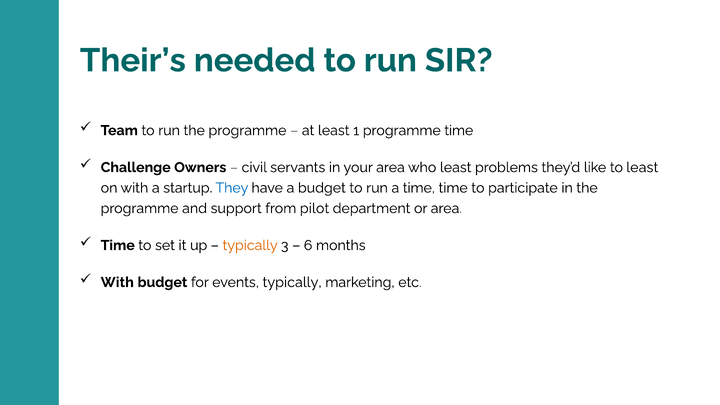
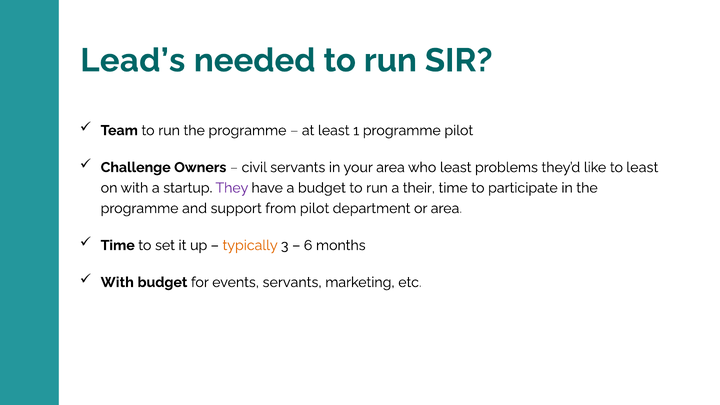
Their’s: Their’s -> Lead’s (133, 60)
programme time: time -> pilot (459, 130)
They colour: blue -> purple (232, 188)
a time: time -> their (419, 188)
events typically: typically -> servants (292, 282)
